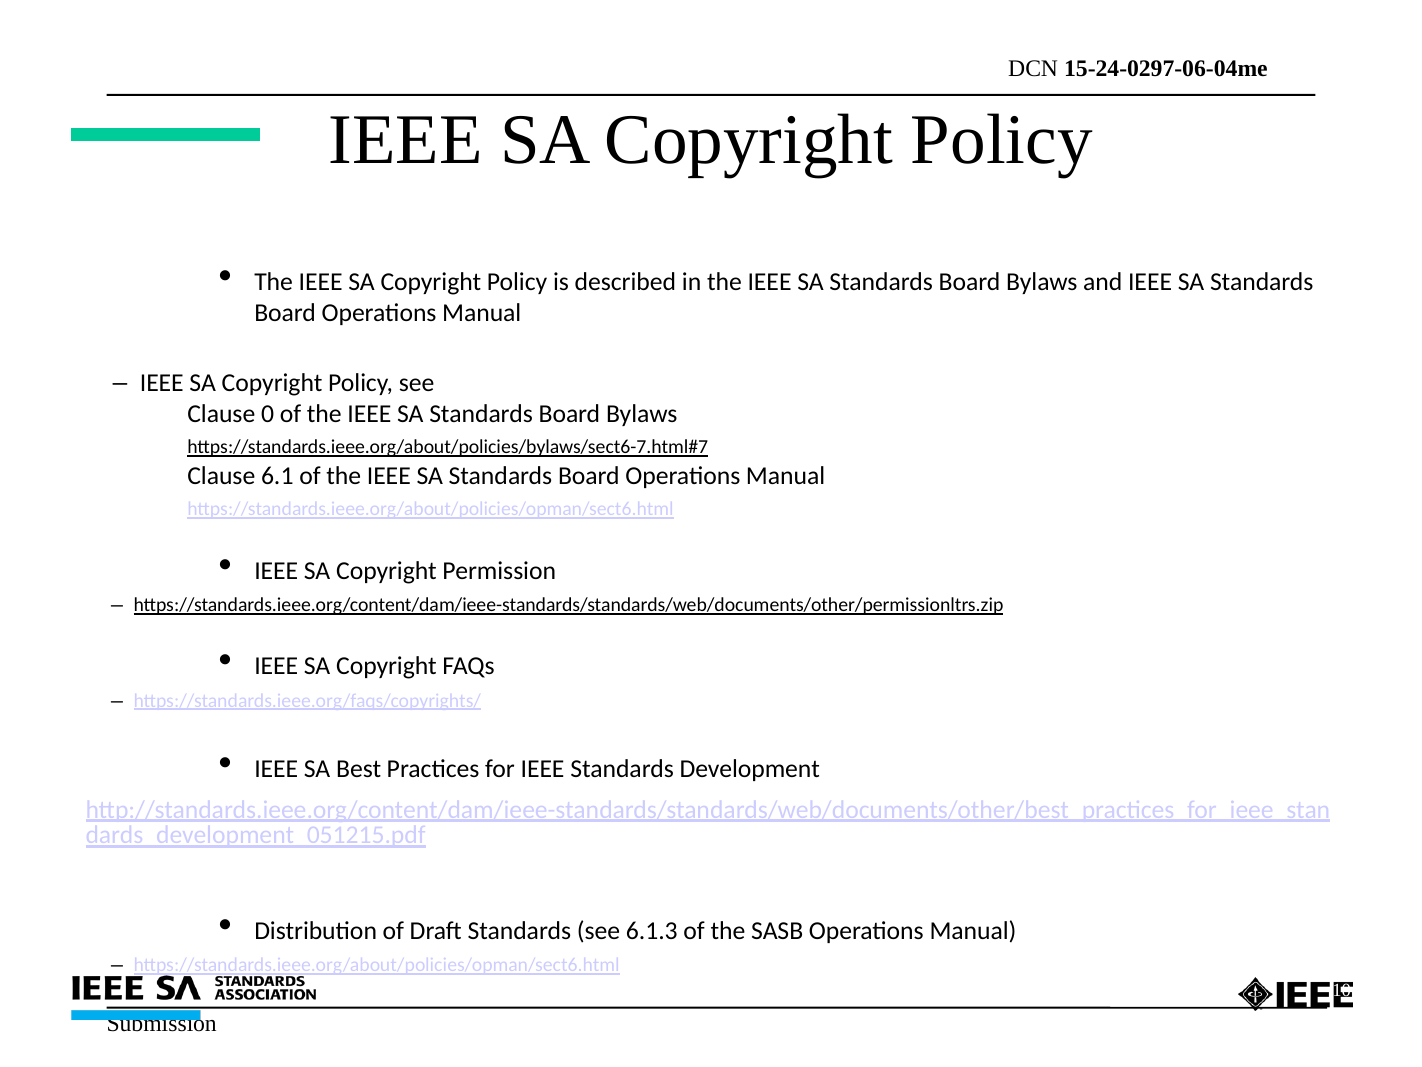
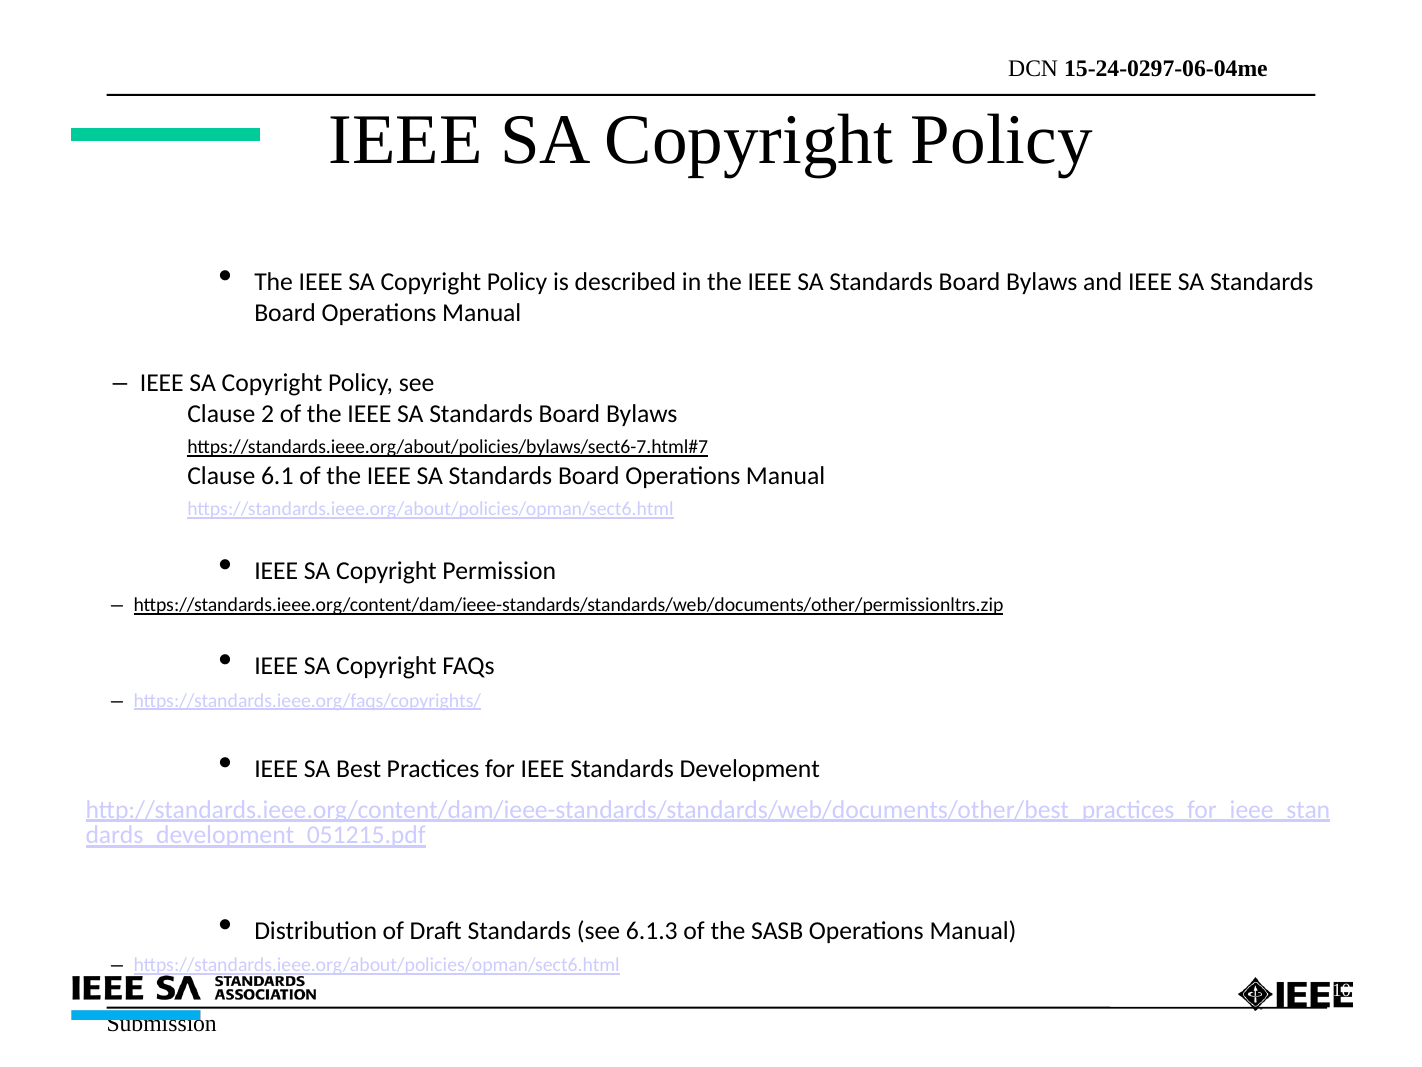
0: 0 -> 2 (268, 414)
